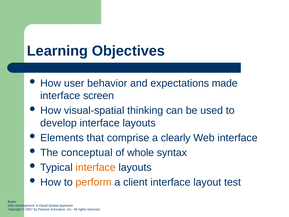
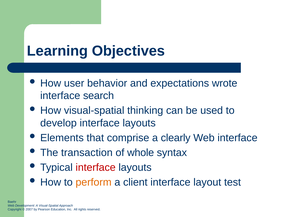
made: made -> wrote (225, 83)
screen: screen -> search (99, 96)
conceptual: conceptual -> transaction (87, 152)
interface colour: orange -> red (96, 167)
